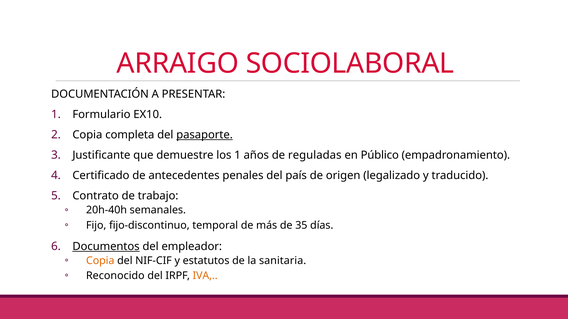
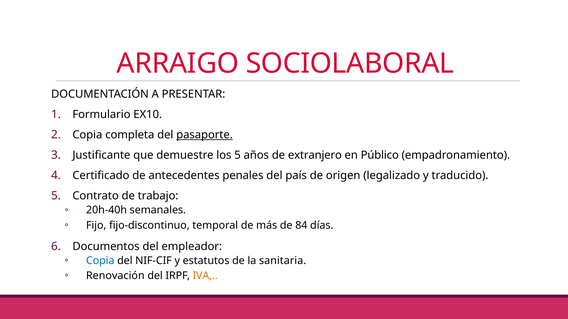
los 1: 1 -> 5 (237, 155)
reguladas: reguladas -> extranjero (315, 155)
35: 35 -> 84 (301, 226)
Documentos underline: present -> none (106, 247)
Copia colour: orange -> blue (100, 261)
Reconocido: Reconocido -> Renovación (115, 276)
